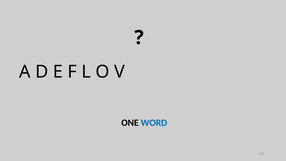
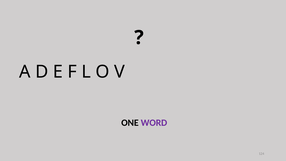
WORD colour: blue -> purple (154, 123)
